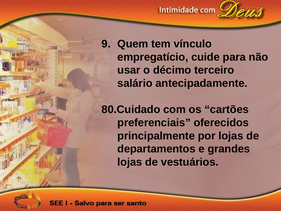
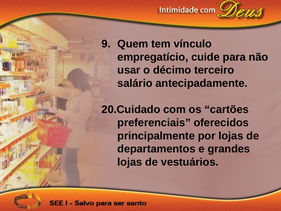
80.Cuidado: 80.Cuidado -> 20.Cuidado (131, 109)
